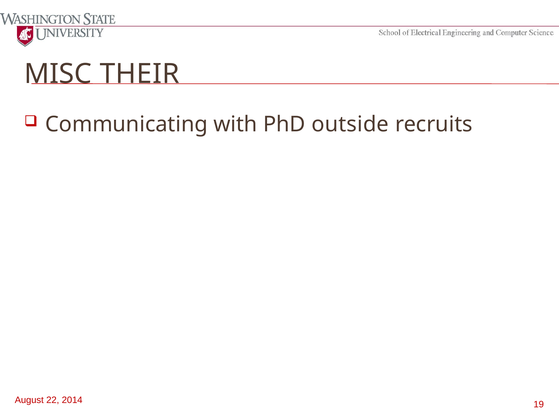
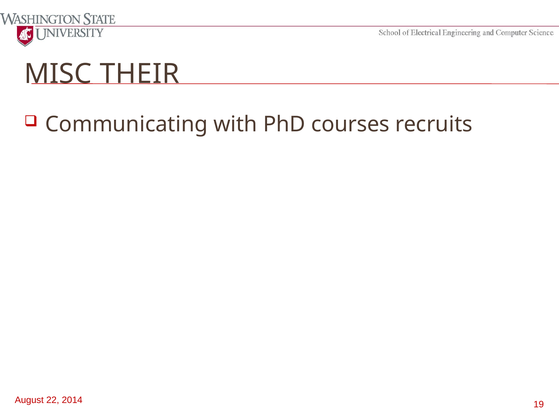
outside: outside -> courses (350, 124)
